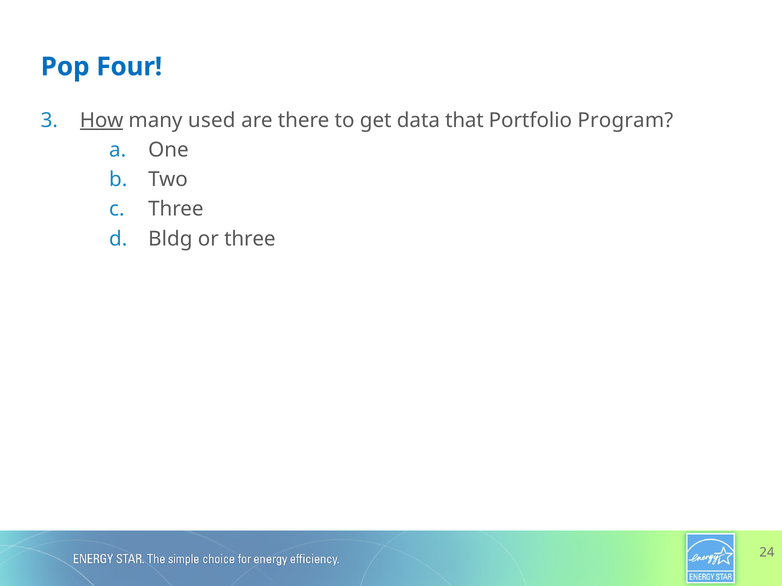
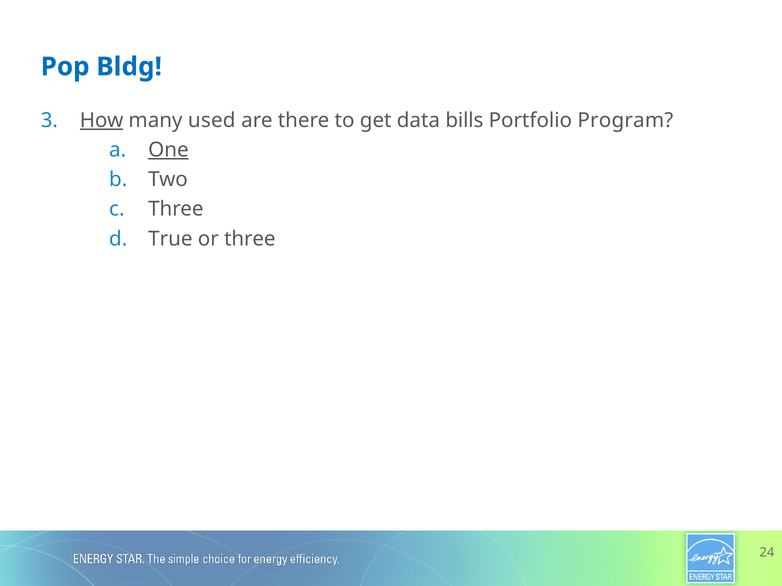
Four: Four -> Bldg (129, 67)
that: that -> bills (464, 120)
One underline: none -> present (168, 150)
Bldg: Bldg -> True (170, 239)
